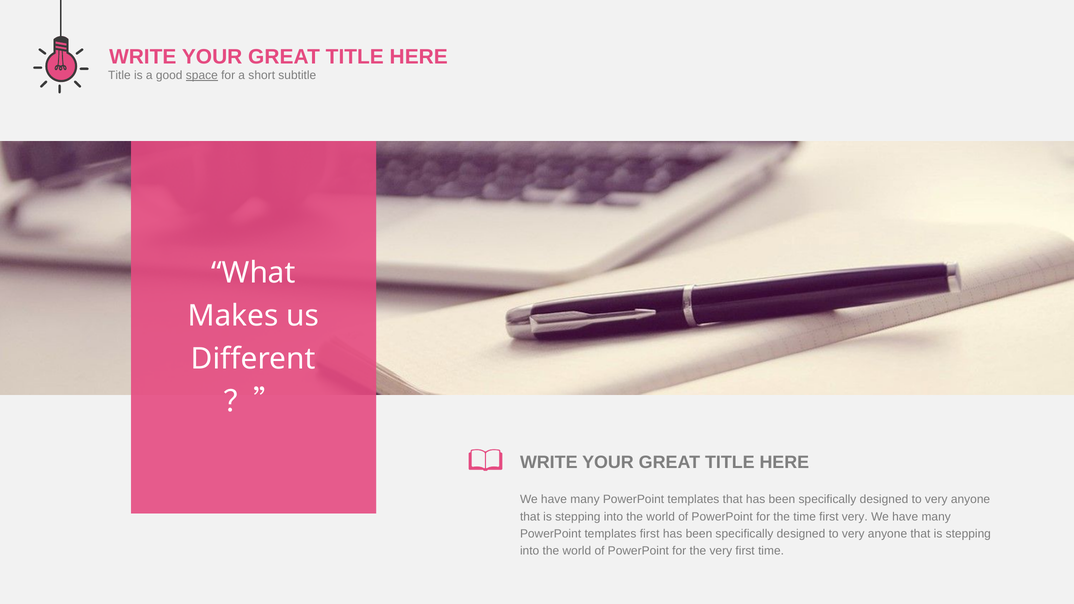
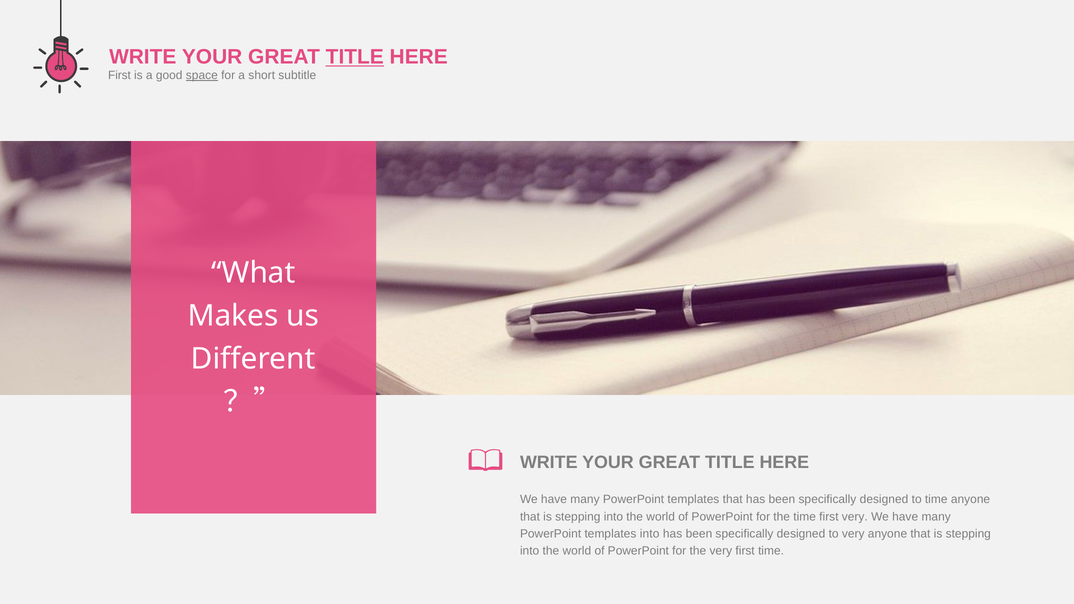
TITLE underline: none -> present (355, 57)
Title: Title -> First (119, 75)
very: very -> time (936, 499)
templates first: first -> into (650, 534)
